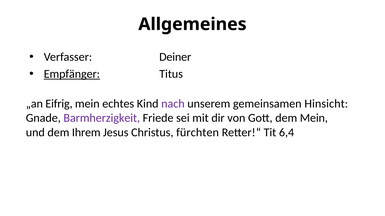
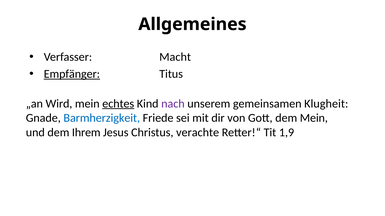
Deiner: Deiner -> Macht (175, 57)
Eifrig: Eifrig -> Wird (59, 104)
echtes underline: none -> present (118, 104)
Hinsicht: Hinsicht -> Klugheit (326, 104)
Barmherzigkeit colour: purple -> blue (102, 118)
fürchten: fürchten -> verachte (198, 133)
6,4: 6,4 -> 1,9 (287, 133)
